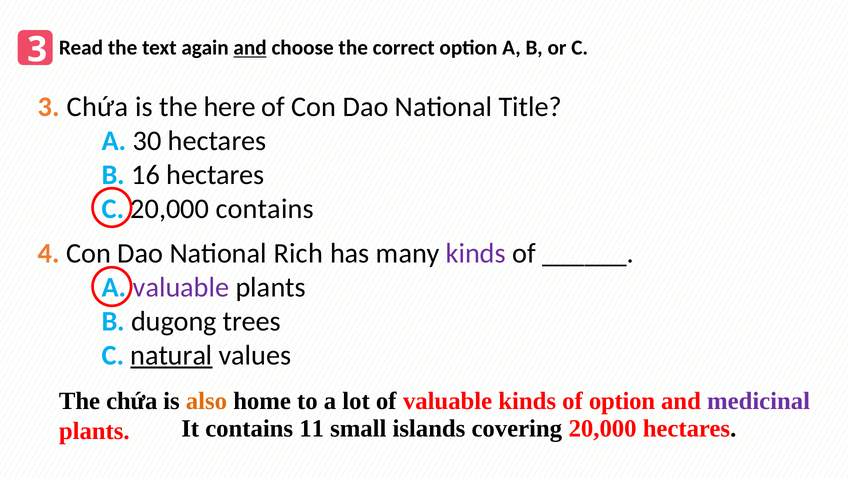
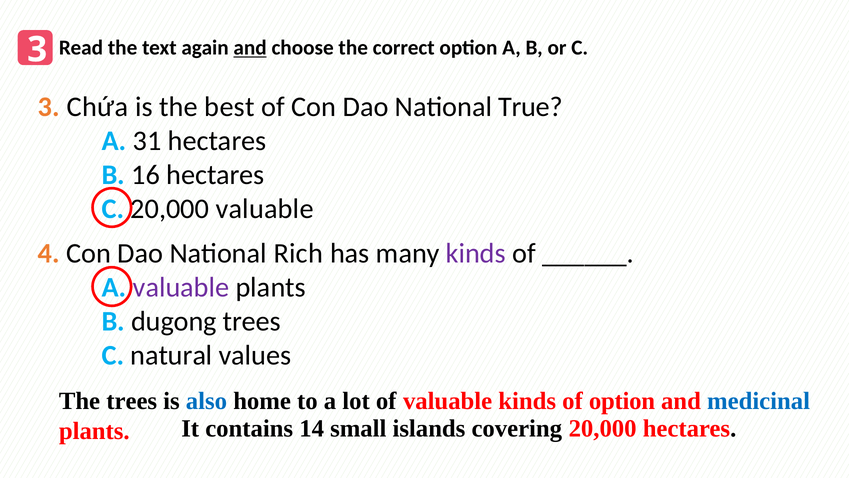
here: here -> best (230, 107)
Title: Title -> True (530, 107)
30: 30 -> 31 (147, 141)
20,000 contains: contains -> valuable (265, 208)
natural underline: present -> none (171, 355)
The chứa: chứa -> trees (132, 401)
also colour: orange -> blue (206, 401)
medicinal colour: purple -> blue (759, 401)
11: 11 -> 14 (312, 428)
